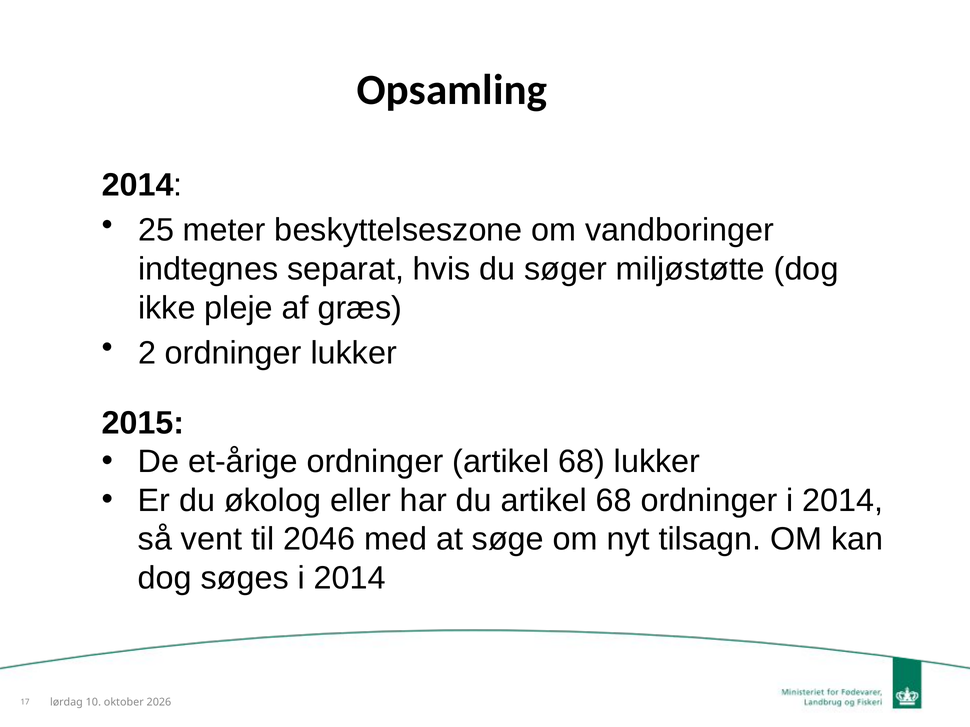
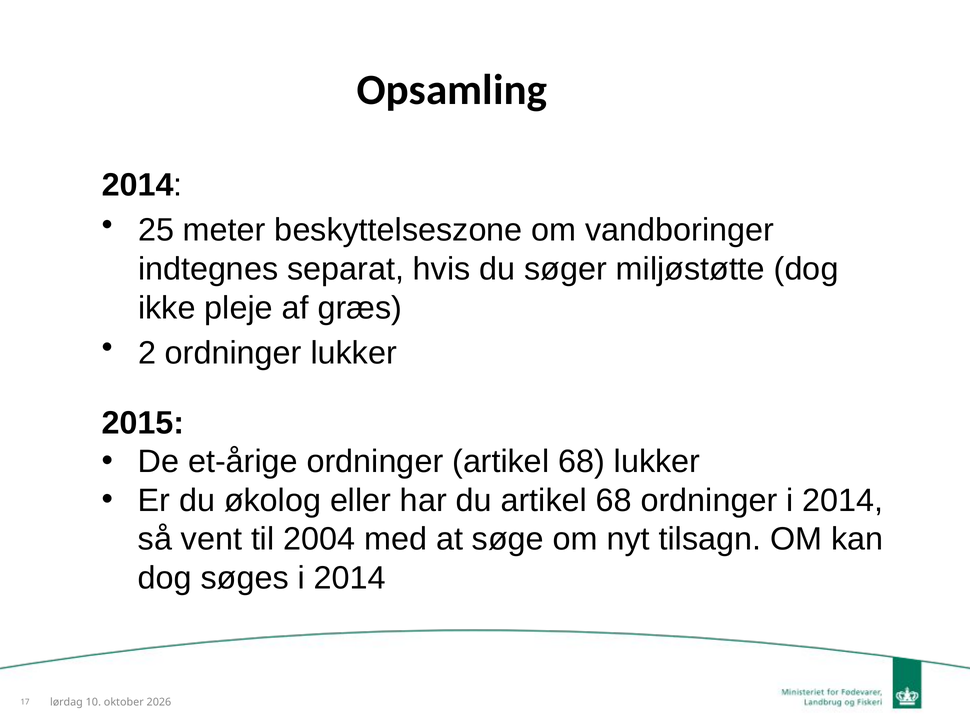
2046: 2046 -> 2004 (319, 540)
